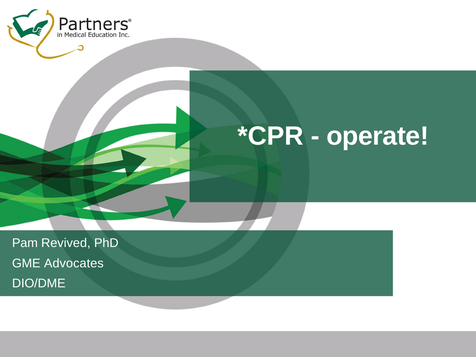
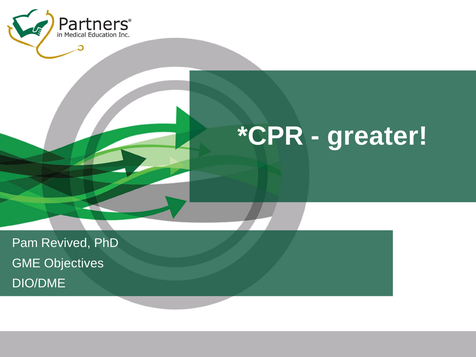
operate: operate -> greater (377, 136)
Advocates: Advocates -> Objectives (74, 263)
